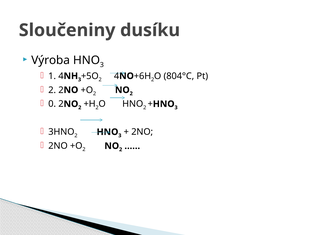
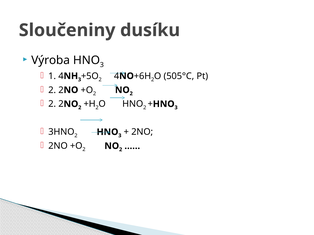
804°C: 804°C -> 505°C (179, 76)
0: 0 -> 2 (52, 104)
